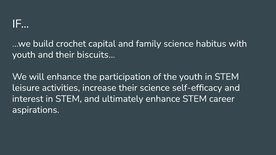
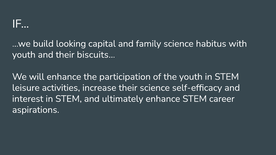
crochet: crochet -> looking (71, 44)
